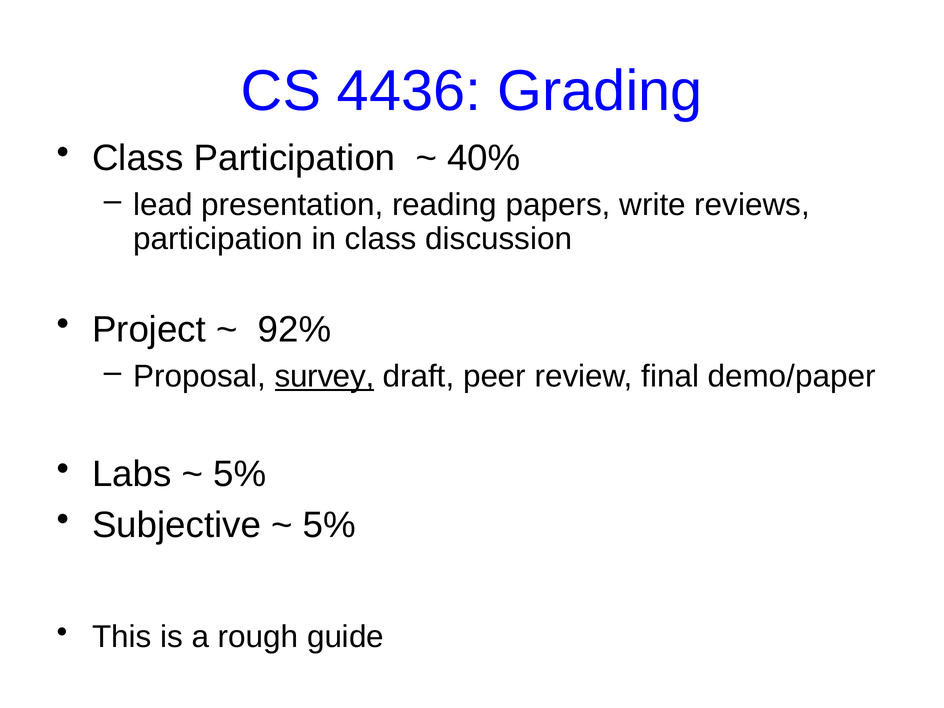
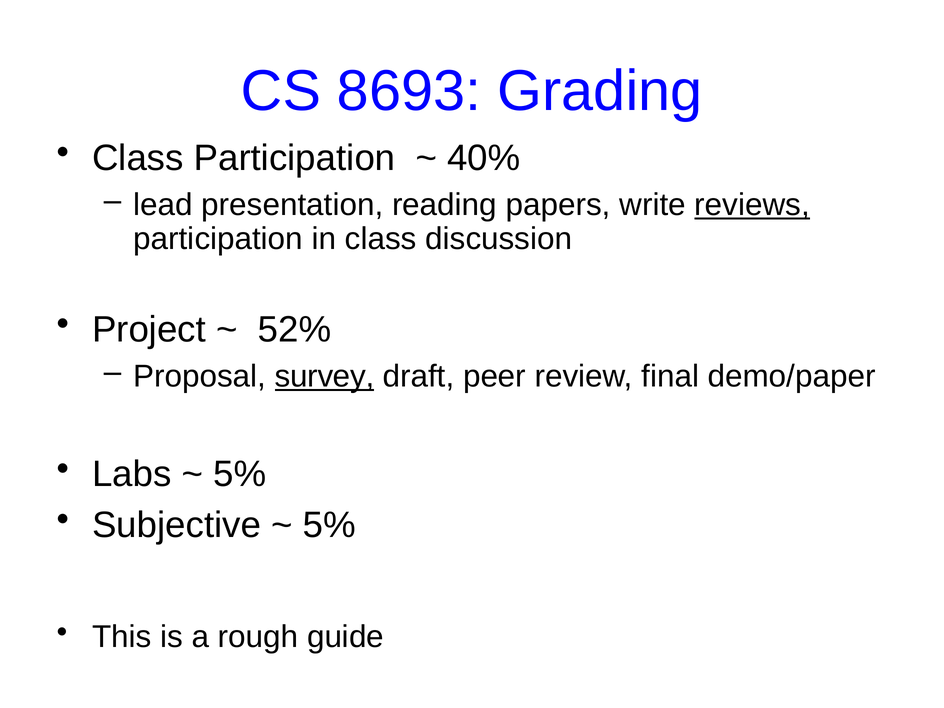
4436: 4436 -> 8693 (409, 91)
reviews underline: none -> present (752, 205)
92%: 92% -> 52% (295, 330)
